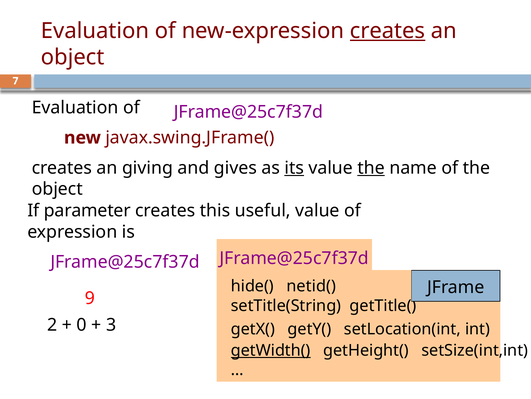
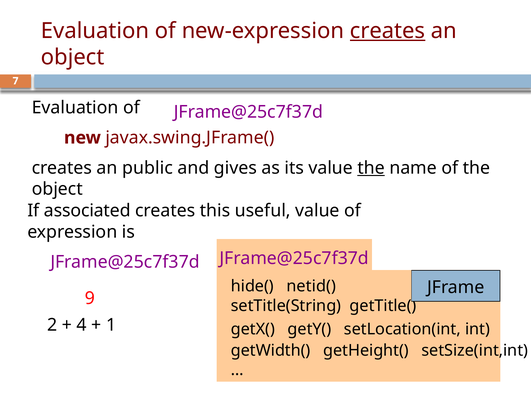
giving: giving -> public (147, 168)
its underline: present -> none (294, 168)
parameter: parameter -> associated (87, 210)
0: 0 -> 4 (82, 324)
3: 3 -> 1 (111, 324)
getWidth( underline: present -> none (271, 350)
